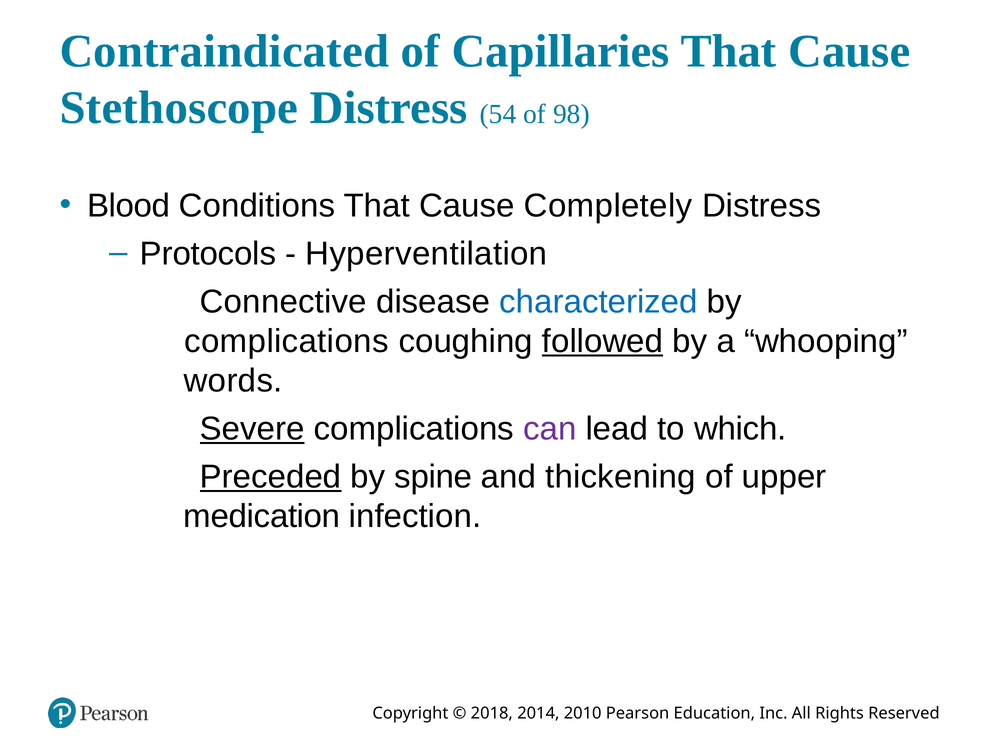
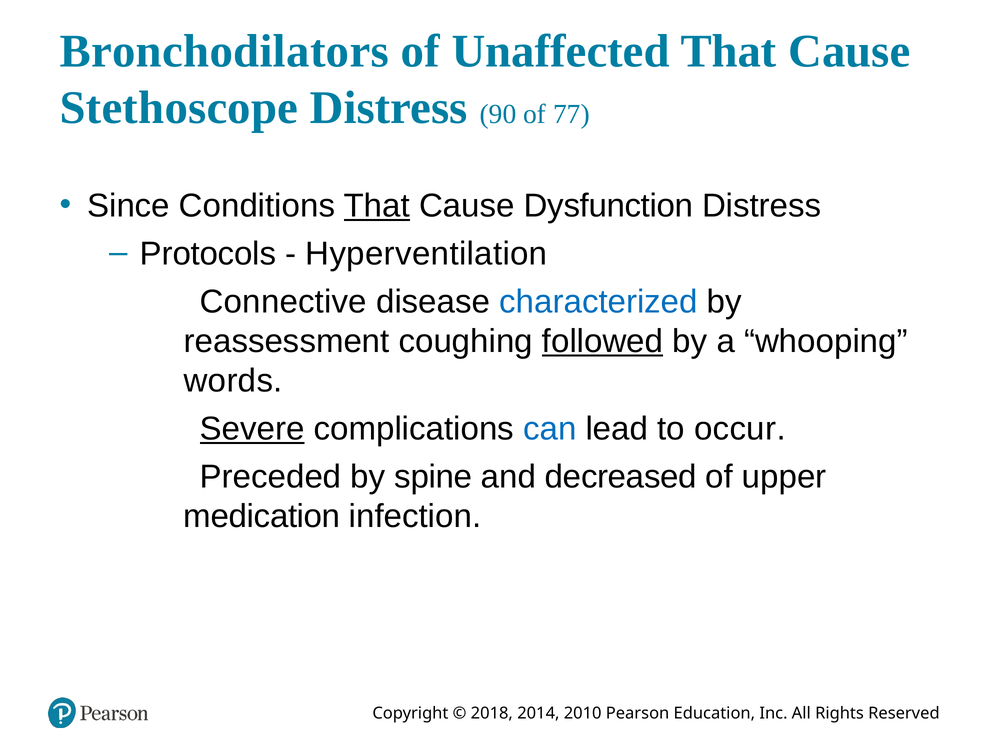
Contraindicated: Contraindicated -> Bronchodilators (224, 51)
Capillaries: Capillaries -> Unaffected (561, 51)
54: 54 -> 90 (498, 114)
98: 98 -> 77 (572, 114)
Blood: Blood -> Since (129, 206)
That underline: none -> present (377, 206)
Completely: Completely -> Dysfunction (609, 206)
complications: complications -> reassessment (287, 341)
can colour: purple -> blue (550, 429)
which: which -> occur (740, 429)
Preceded underline: present -> none (271, 477)
thickening: thickening -> decreased (621, 477)
